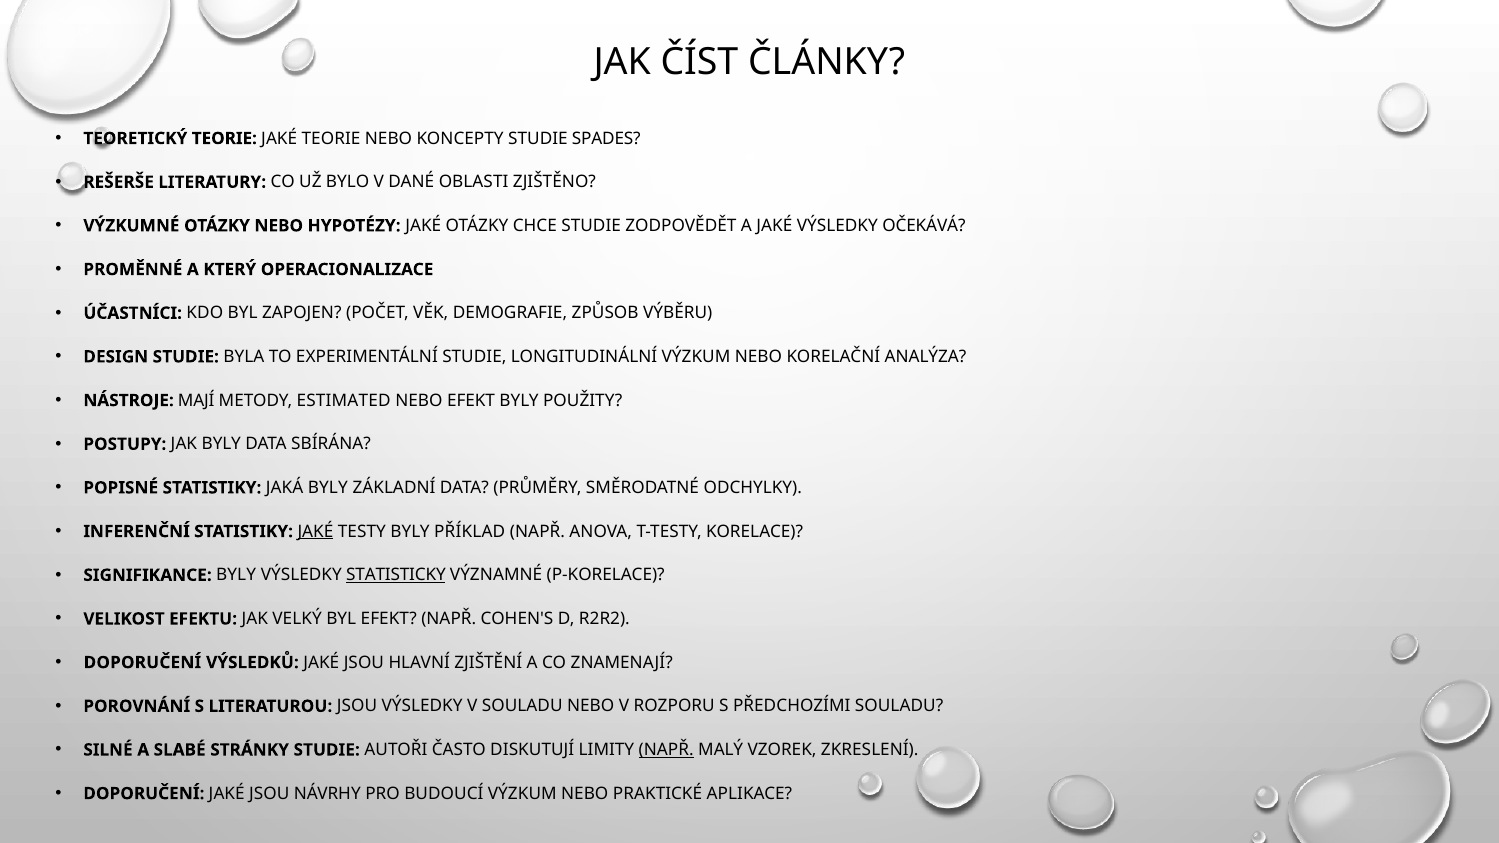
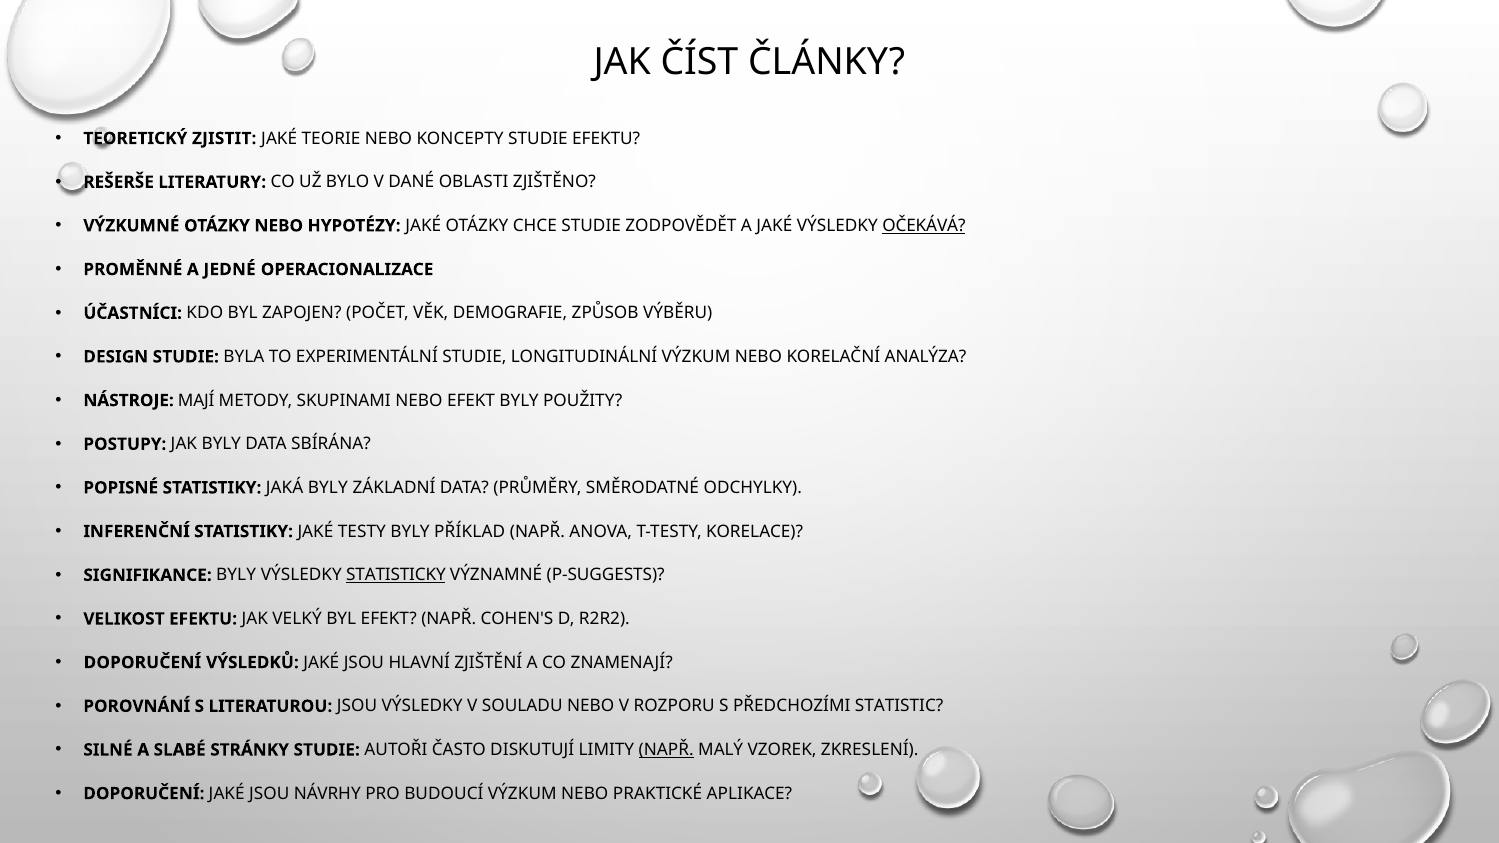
TEORETICKÝ TEORIE: TEORIE -> ZJISTIT (224, 138)
STUDIE SPADES: SPADES -> EFEKTU (606, 138)
OČEKÁVÁ underline: none -> present (924, 226)
KTERÝ: KTERÝ -> JEDNÉ (230, 270)
ESTIMATED: ESTIMATED -> SKUPINAMI (344, 401)
JAKÉ underline: present -> none (315, 532)
P-KORELACE: P-KORELACE -> P-SUGGESTS (606, 575)
PŘEDCHOZÍMI SOULADU: SOULADU -> STATISTIC (899, 706)
